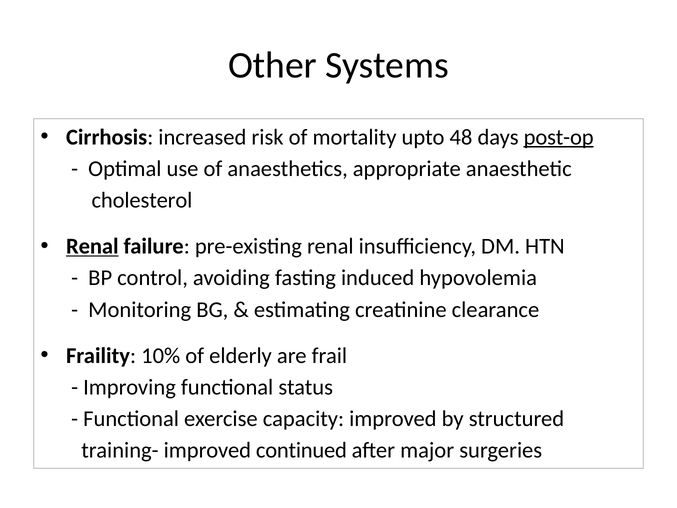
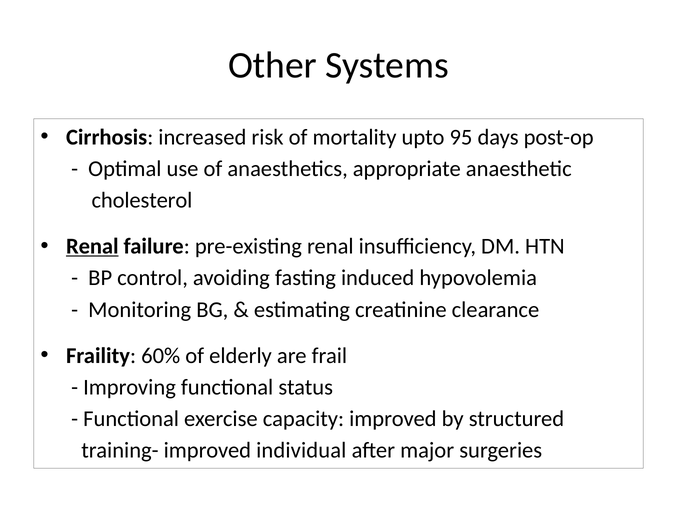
48: 48 -> 95 (461, 137)
post-op underline: present -> none (559, 137)
10%: 10% -> 60% (161, 355)
continued: continued -> individual (301, 450)
